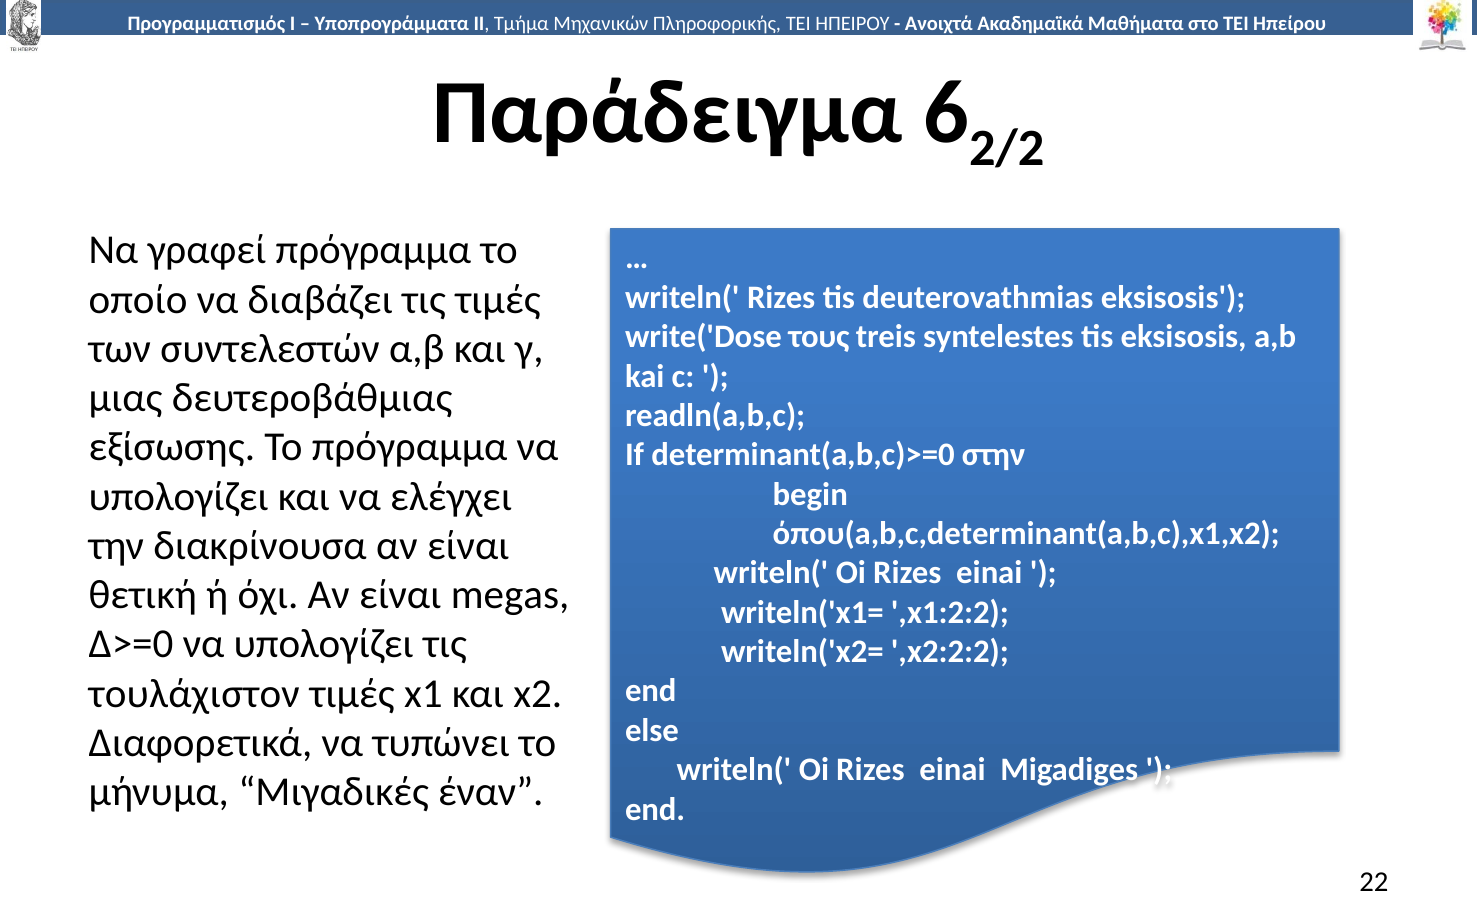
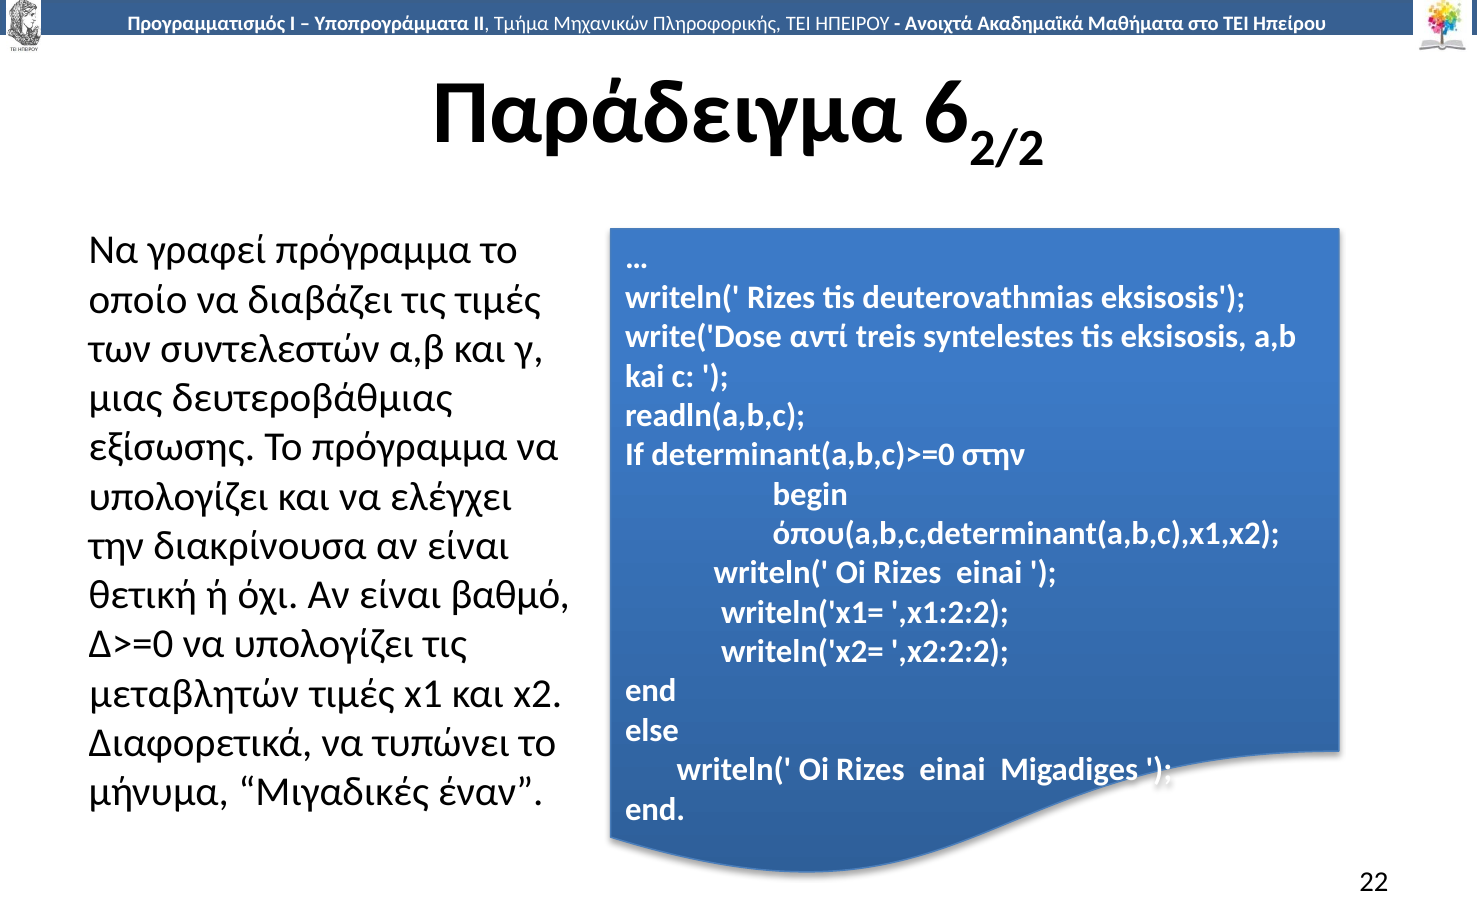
τους: τους -> αντί (819, 337)
megas: megas -> βαθμό (510, 595)
τουλάχιστον: τουλάχιστον -> μεταβλητών (194, 694)
